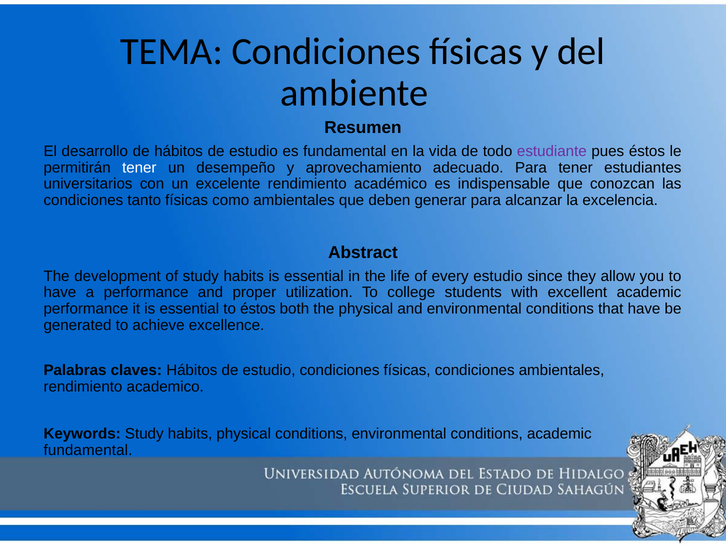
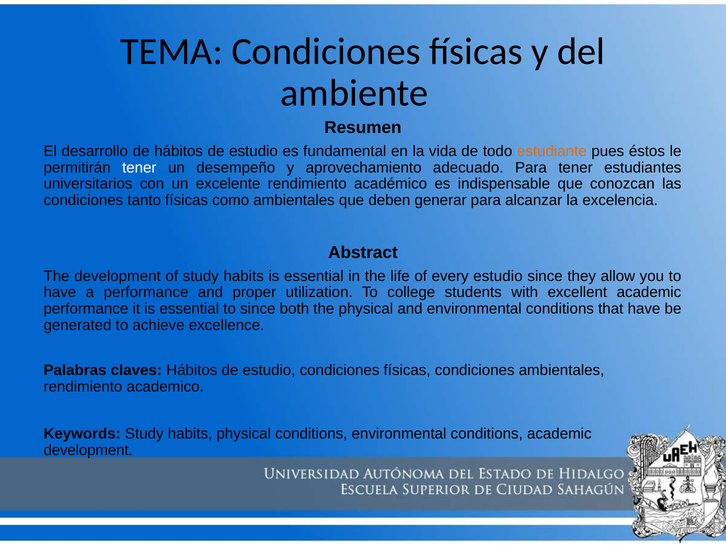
estudiante colour: purple -> orange (552, 151)
to éstos: éstos -> since (258, 309)
fundamental: fundamental -> development (88, 450)
